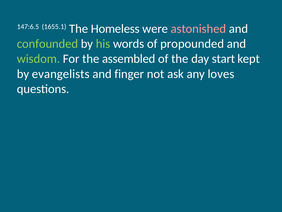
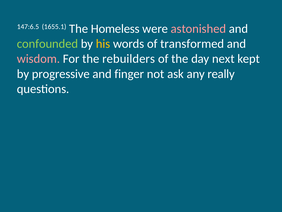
his colour: light green -> yellow (103, 44)
propounded: propounded -> transformed (192, 44)
wisdom colour: light green -> pink (38, 59)
assembled: assembled -> rebuilders (129, 59)
start: start -> next (223, 59)
evangelists: evangelists -> progressive (61, 74)
loves: loves -> really (221, 74)
